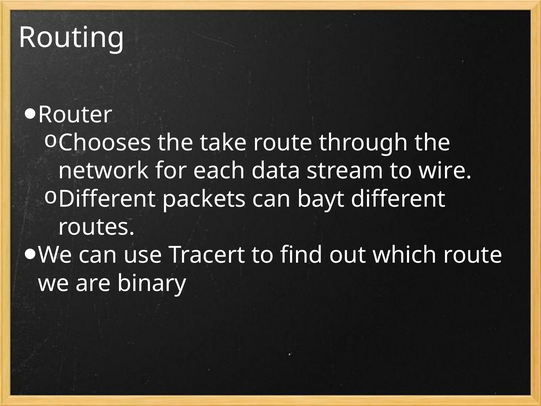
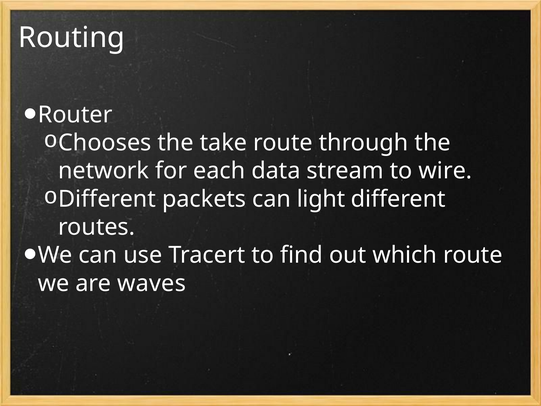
bayt: bayt -> light (321, 199)
binary: binary -> waves (152, 283)
